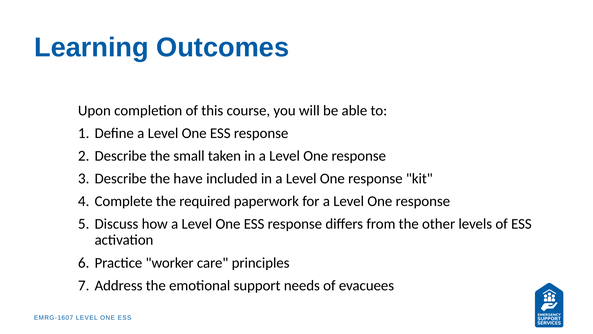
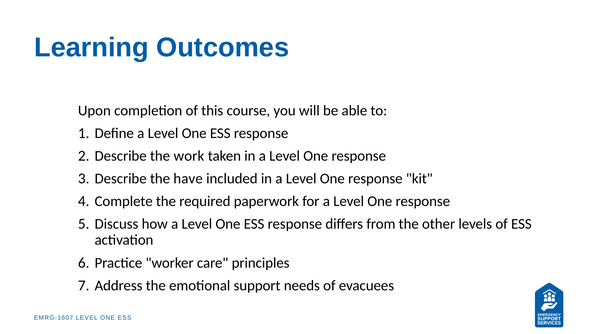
small: small -> work (189, 156)
